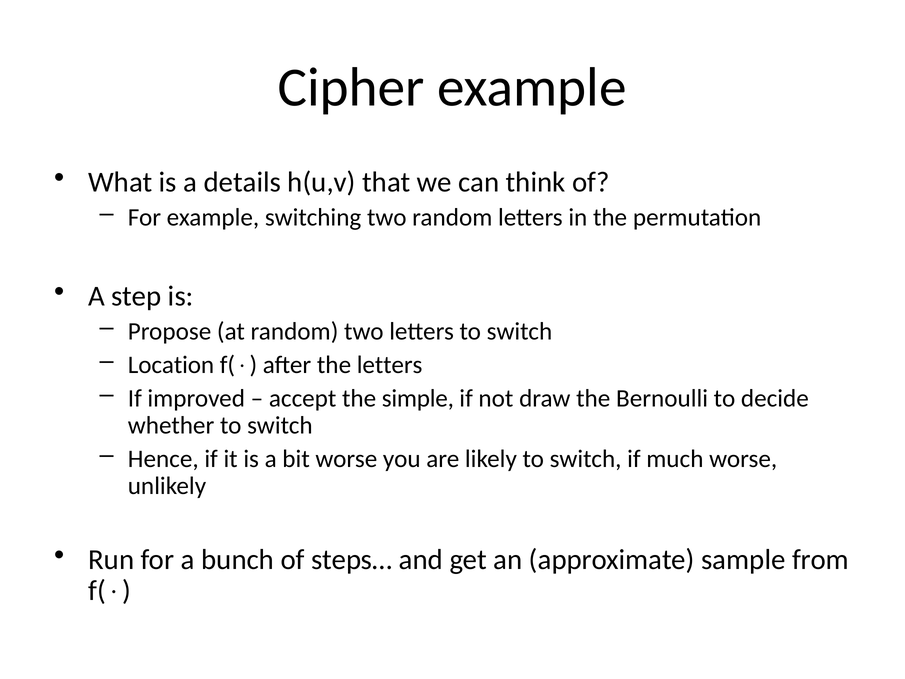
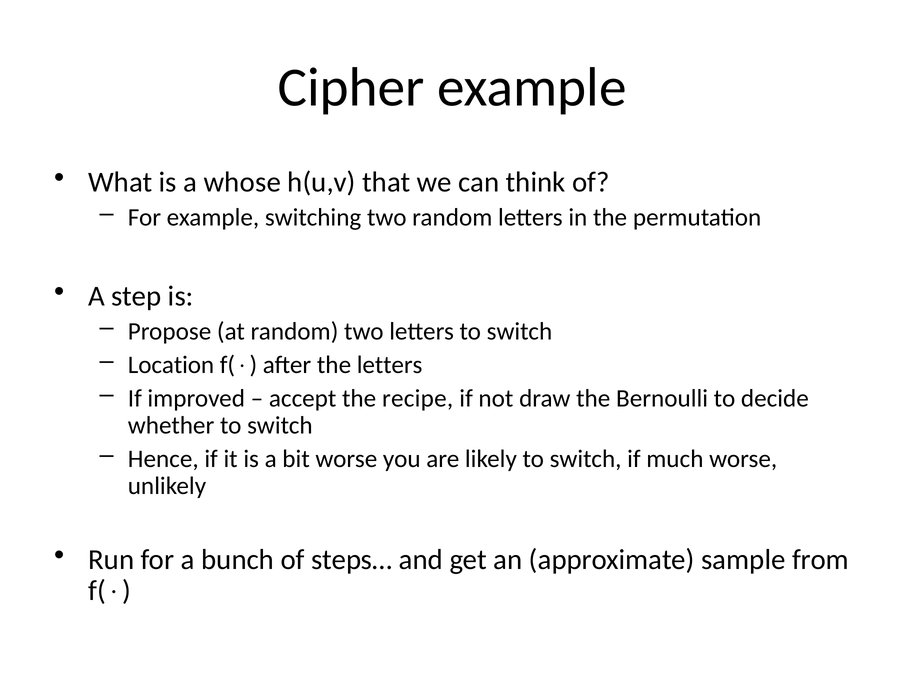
details: details -> whose (242, 182)
simple: simple -> recipe (418, 398)
